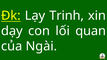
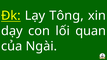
Trinh: Trinh -> Tông (66, 16)
